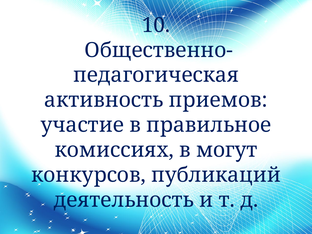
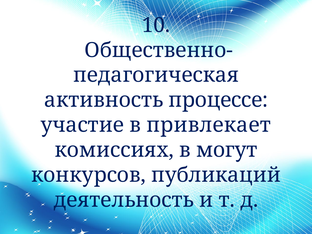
приемов: приемов -> процессе (218, 100)
правильное: правильное -> привлекает (209, 125)
